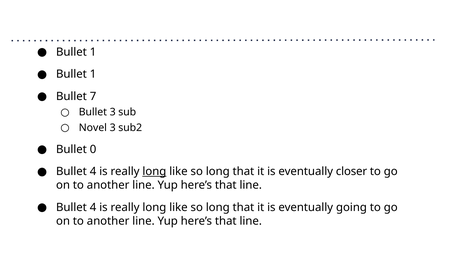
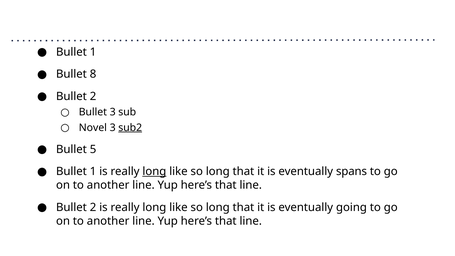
1: 1 -> 8 (93, 74)
7: 7 -> 2 (93, 96)
sub2 underline: none -> present (130, 128)
0: 0 -> 5 (93, 149)
4: 4 -> 1 (93, 171)
closer: closer -> spans (351, 171)
4: 4 -> 2 (93, 207)
